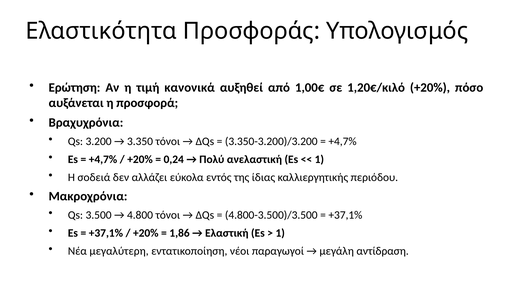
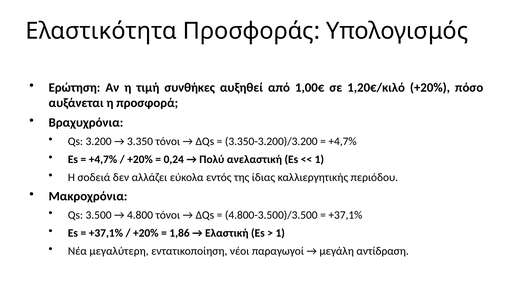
κανονικά: κανονικά -> συνθήκες (190, 87)
